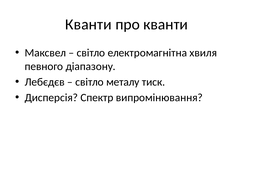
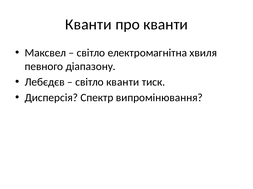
світло металу: металу -> кванти (123, 82)
